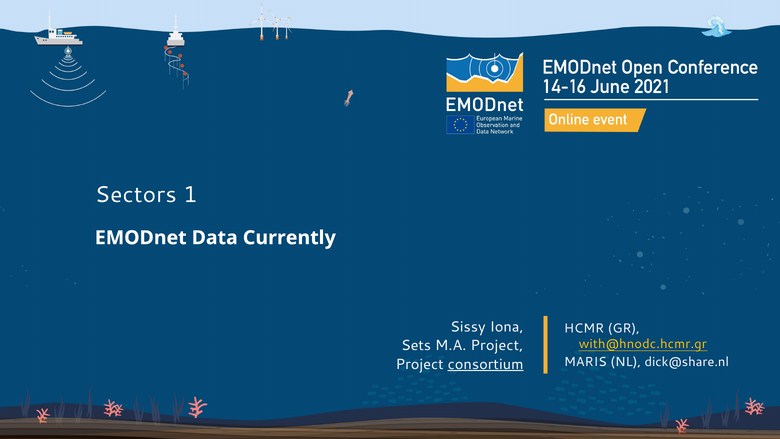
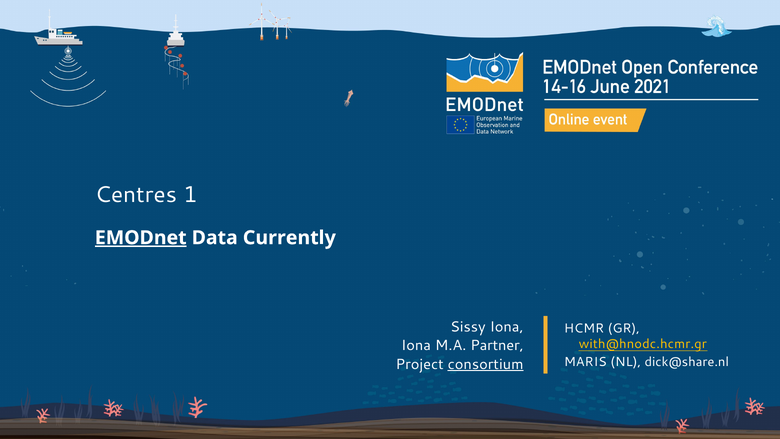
Sectors: Sectors -> Centres (136, 195)
EMODnet underline: none -> present (141, 238)
Sets: Sets -> Iona (416, 345)
M.A Project: Project -> Partner (497, 345)
